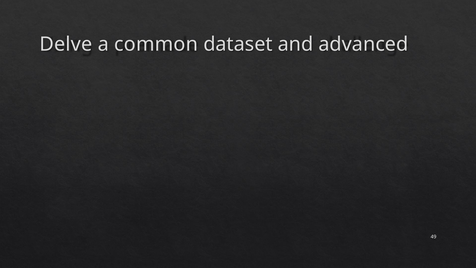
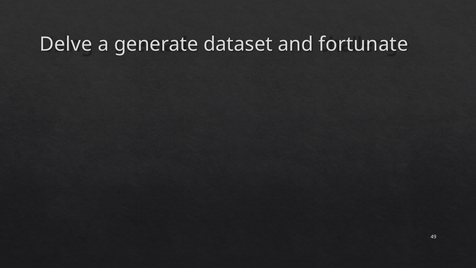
common: common -> generate (156, 44)
advanced: advanced -> fortunate (363, 44)
